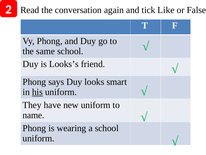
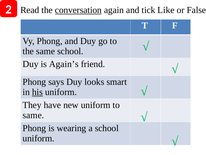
conversation underline: none -> present (78, 10)
Looks’s: Looks’s -> Again’s (64, 64)
name: name -> same (33, 115)
